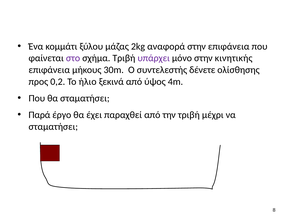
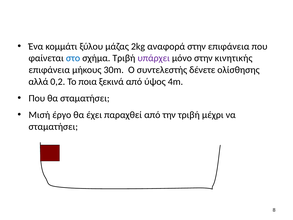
στο colour: purple -> blue (73, 58)
προς: προς -> αλλά (38, 82)
ήλιο: ήλιο -> ποια (88, 82)
Παρά: Παρά -> Μισή (39, 115)
